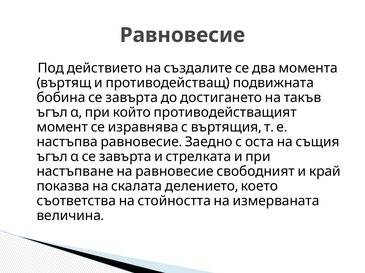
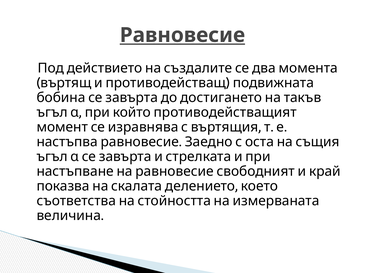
Равновесие underline: none -> present (182, 35)
